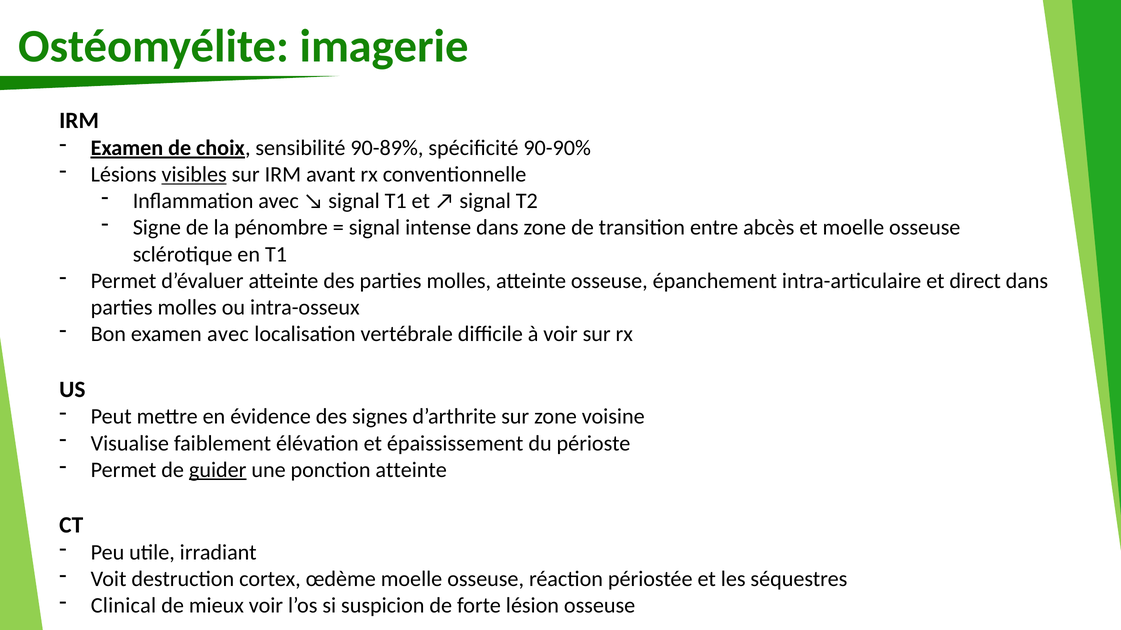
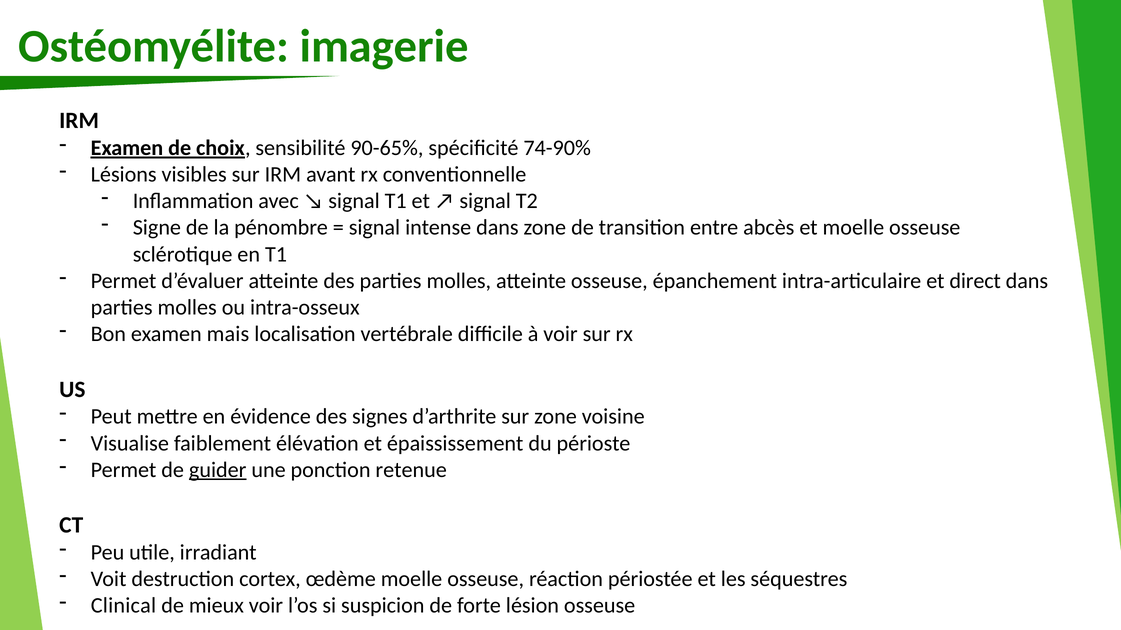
90-89%: 90-89% -> 90-65% (387, 148)
90-90%: 90-90% -> 74-90% (557, 148)
visibles underline: present -> none (194, 175)
examen avec: avec -> mais (228, 334)
ponction atteinte: atteinte -> retenue (411, 470)
